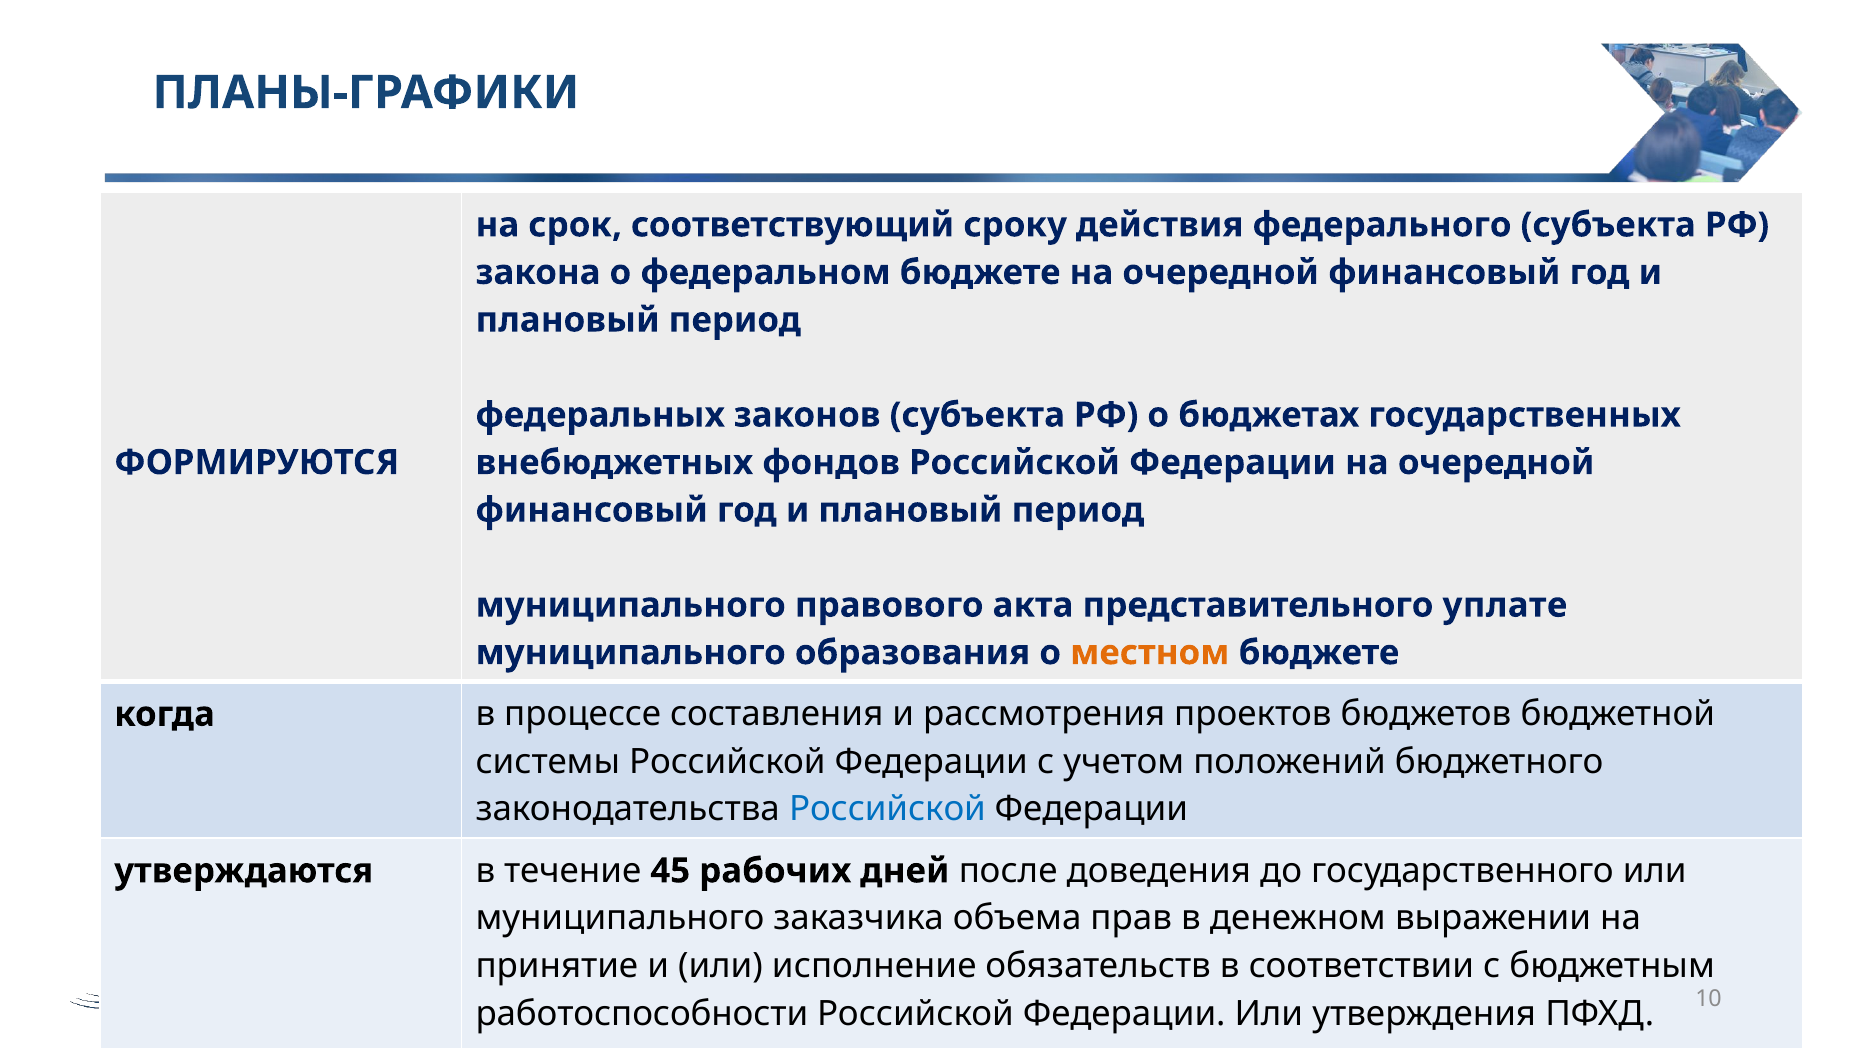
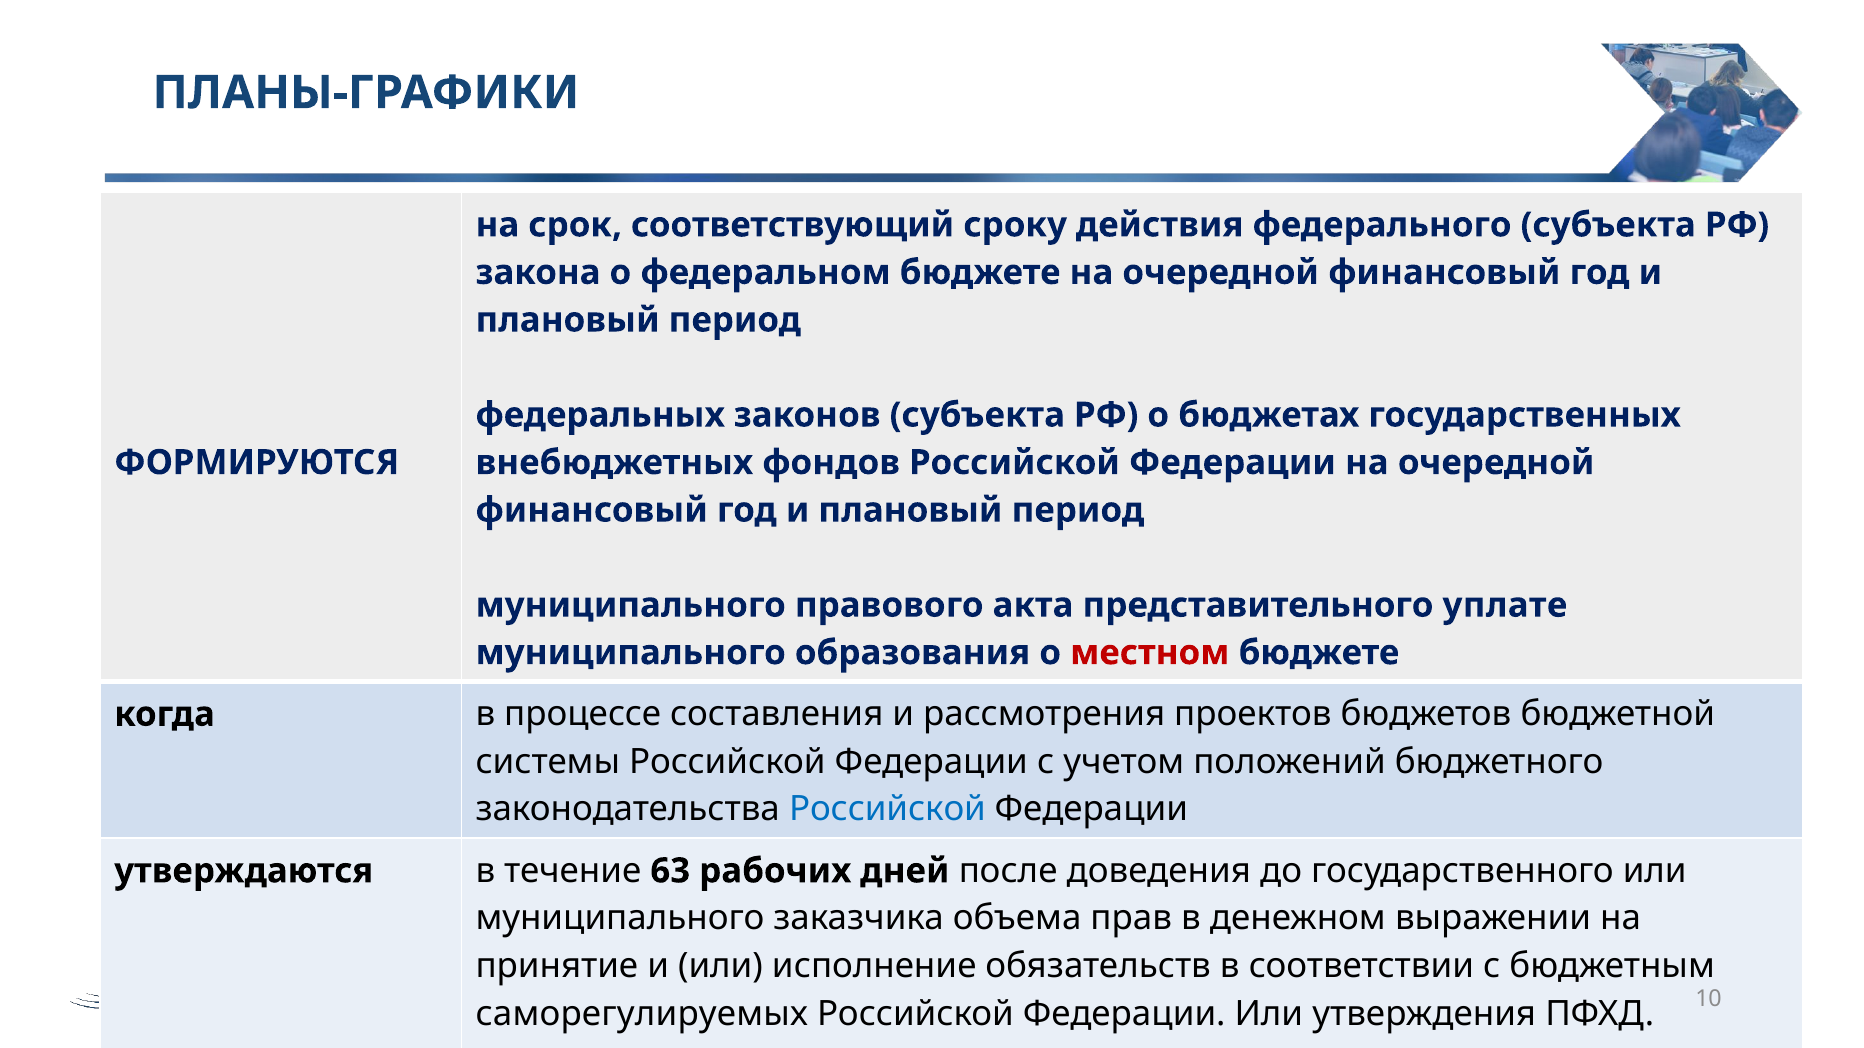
местном colour: orange -> red (1150, 653)
45: 45 -> 63 (670, 871)
работоспособности: работоспособности -> саморегулируемых (642, 1014)
